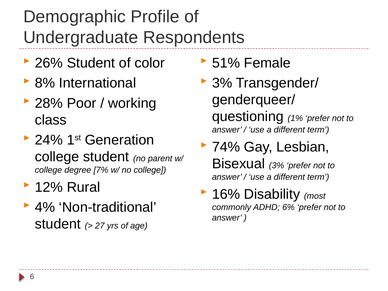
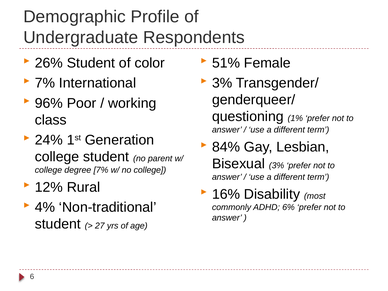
8%: 8% -> 7% (45, 83)
28%: 28% -> 96% (49, 103)
74%: 74% -> 84% (226, 147)
